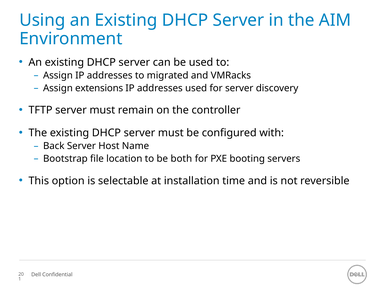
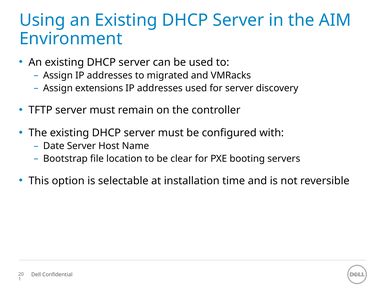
Back: Back -> Date (54, 146)
both: both -> clear (181, 159)
